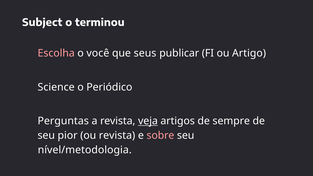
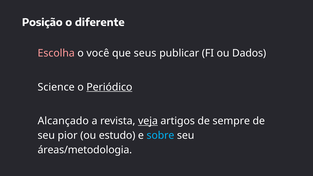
Subject: Subject -> Posição (42, 23)
terminou: terminou -> diferente (100, 23)
Artigo: Artigo -> Dados (249, 53)
Periódico underline: none -> present (109, 87)
Perguntas: Perguntas -> Alcançado (63, 121)
ou revista: revista -> estudo (117, 135)
sobre colour: pink -> light blue (160, 135)
nível/metodologia: nível/metodologia -> áreas/metodologia (85, 150)
